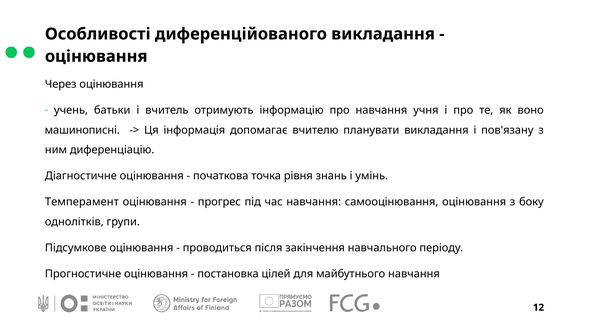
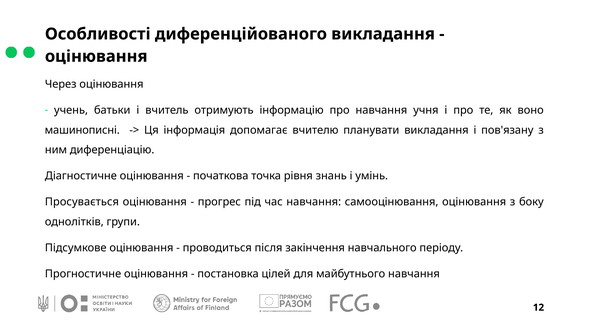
Темперамент: Темперамент -> Просувається (82, 202)
